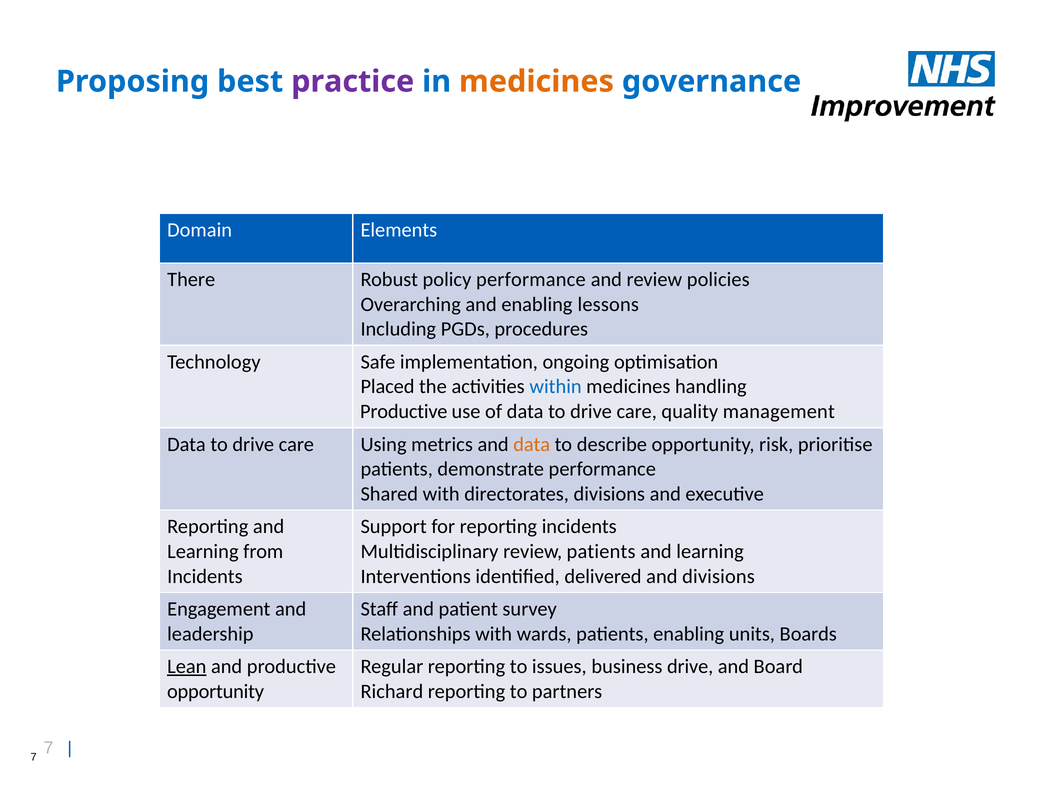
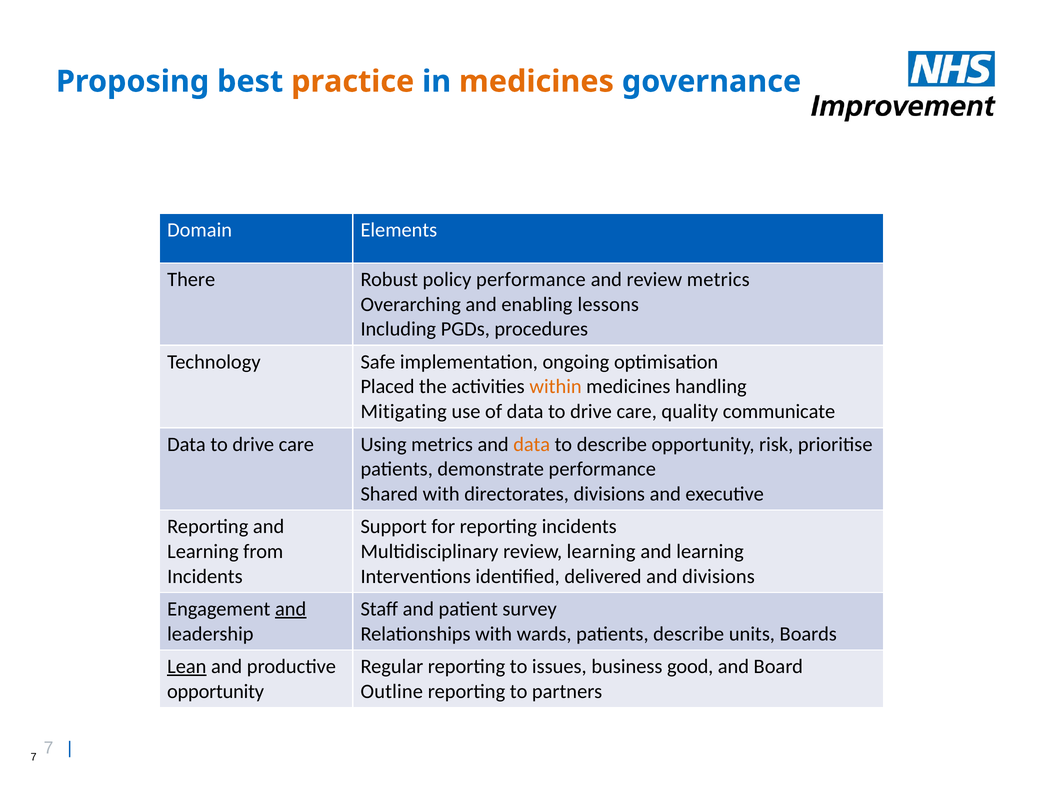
practice colour: purple -> orange (353, 82)
review policies: policies -> metrics (718, 279)
within colour: blue -> orange (556, 387)
Productive: Productive -> Mitigating (404, 411)
management: management -> communicate (779, 411)
review patients: patients -> learning (601, 551)
and underline: none -> present (291, 609)
patients enabling: enabling -> describe (689, 634)
business drive: drive -> good (690, 666)
Richard: Richard -> Outline (392, 691)
